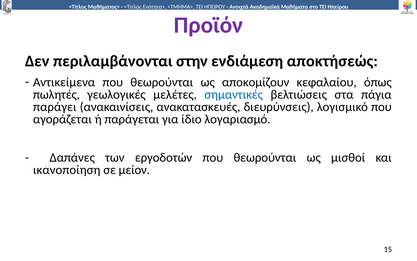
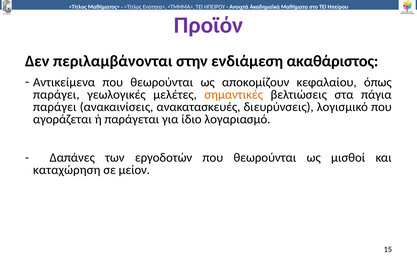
αποκτήσεώς: αποκτήσεώς -> ακαθάριστος (332, 61)
πωλητές: πωλητές -> παράγει (56, 95)
σημαντικές colour: blue -> orange (234, 95)
ικανοποίηση: ικανοποίηση -> καταχώρηση (67, 170)
